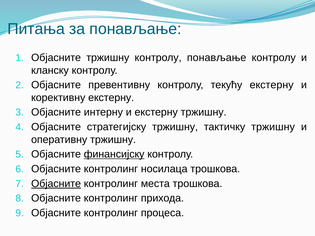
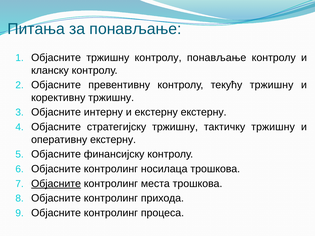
текућу екстерну: екстерну -> тржишну (272, 85)
корективну екстерну: екстерну -> тржишну (111, 98)
екстерну тржишну: тржишну -> екстерну (204, 112)
оперативну тржишну: тржишну -> екстерну (113, 140)
финансијску underline: present -> none (114, 154)
